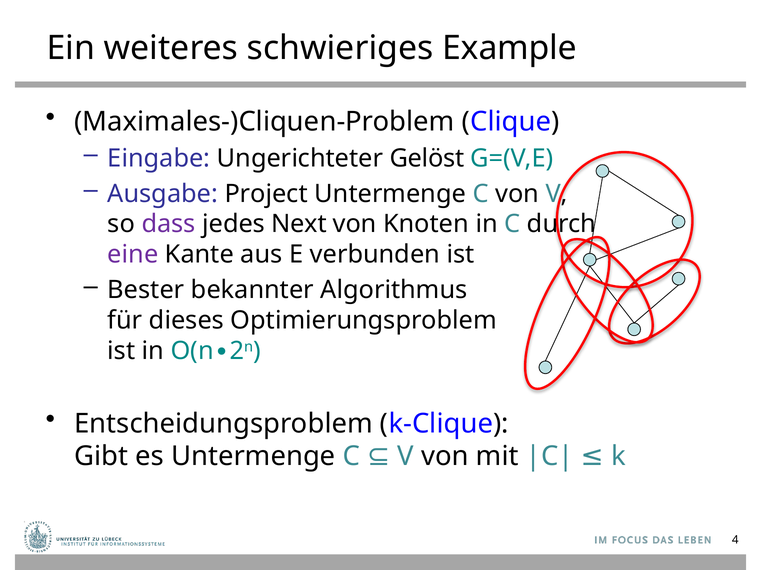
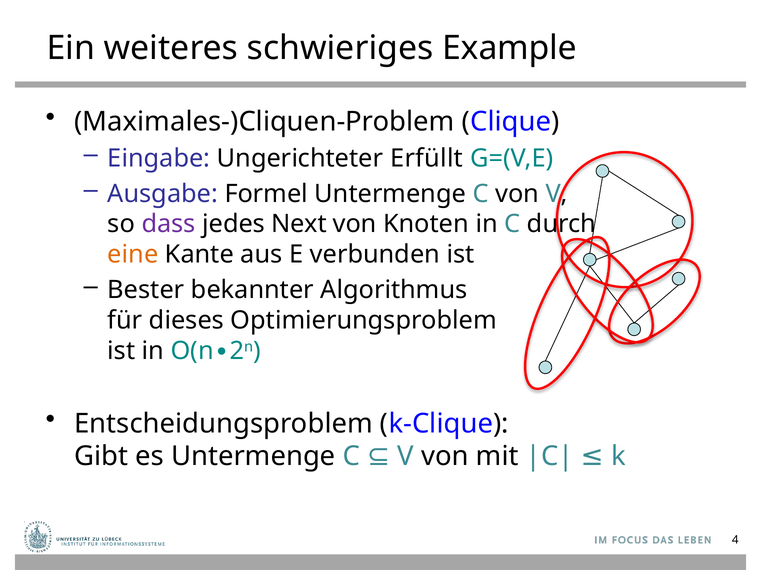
Gelöst: Gelöst -> Erfüllt (427, 158)
Project: Project -> Formel (266, 194)
eine colour: purple -> orange (133, 255)
